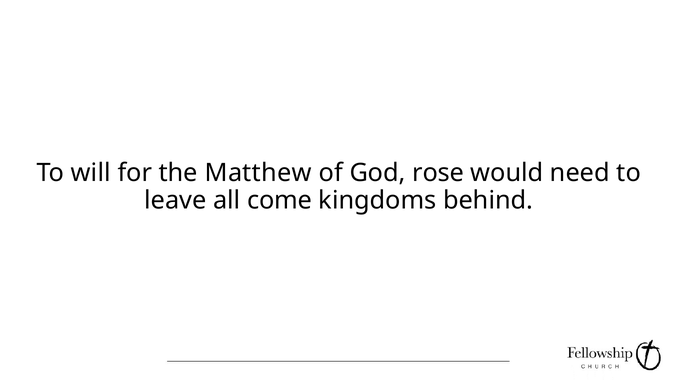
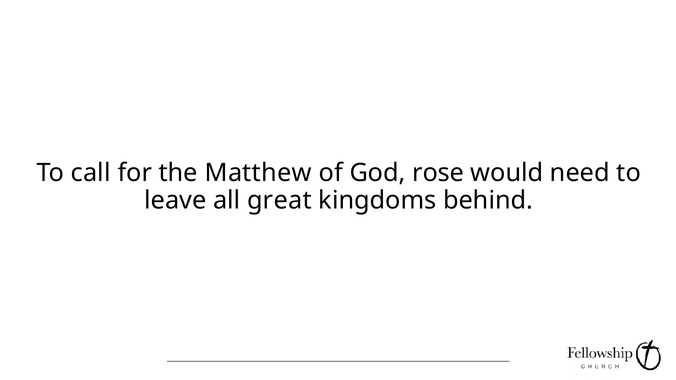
will: will -> call (91, 173)
come: come -> great (279, 200)
